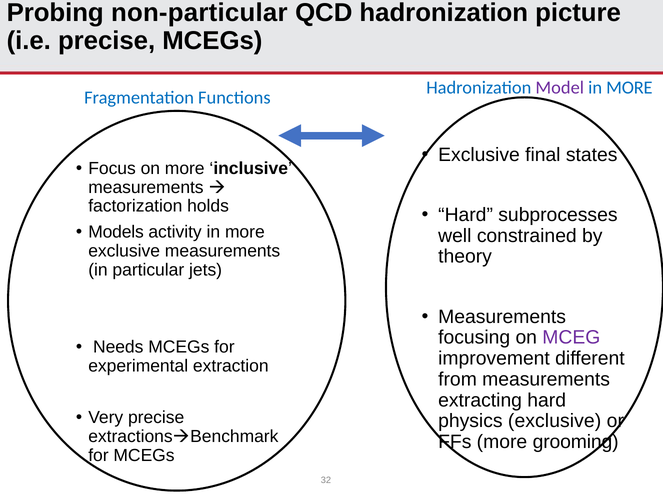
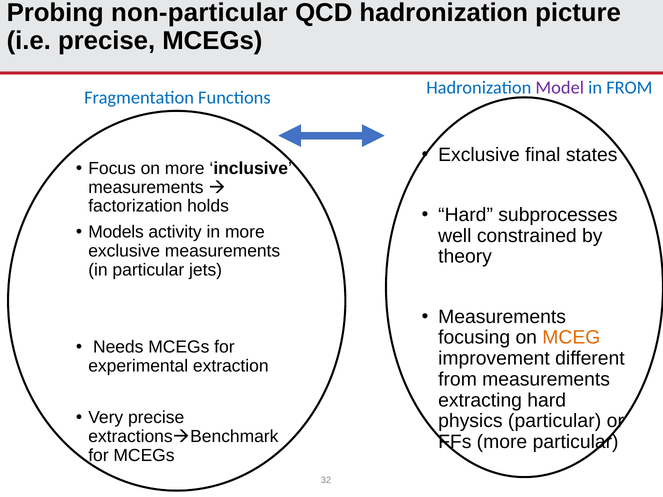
MORE: MORE -> FROM (629, 87)
MCEG colour: purple -> orange (571, 338)
physics exclusive: exclusive -> particular (555, 421)
more grooming: grooming -> particular (576, 442)
